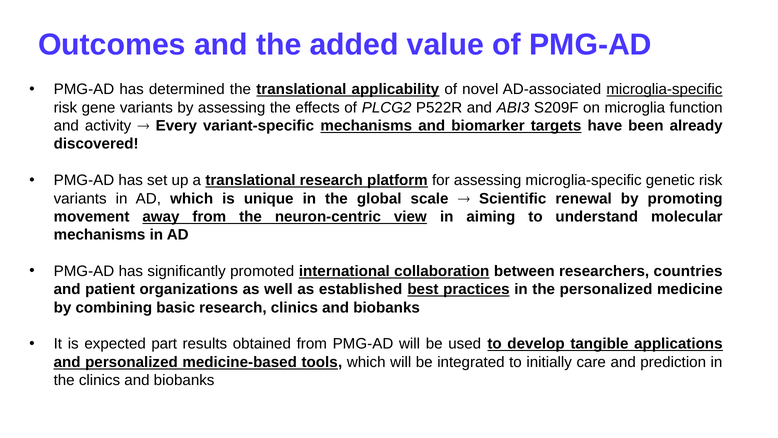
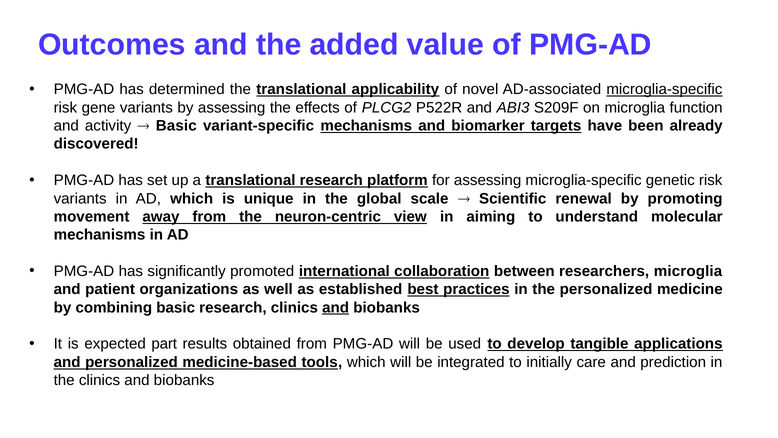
Every: Every -> Basic (176, 126)
researchers countries: countries -> microglia (688, 271)
and underline: none -> present (336, 307)
